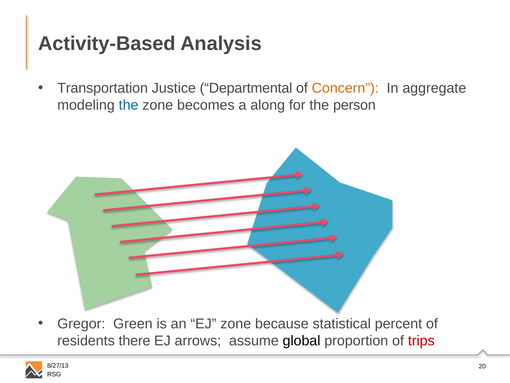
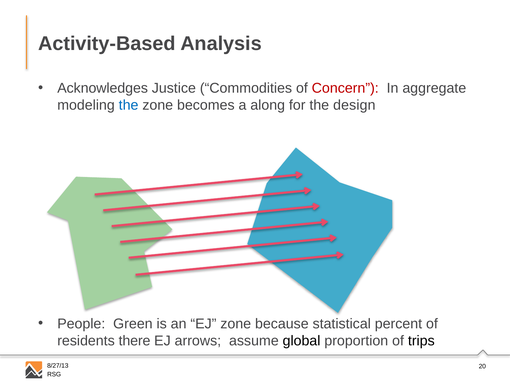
Transportation: Transportation -> Acknowledges (103, 88)
Departmental: Departmental -> Commodities (246, 88)
Concern colour: orange -> red (345, 88)
person: person -> design (354, 105)
Gregor: Gregor -> People (81, 323)
trips colour: red -> black (421, 340)
